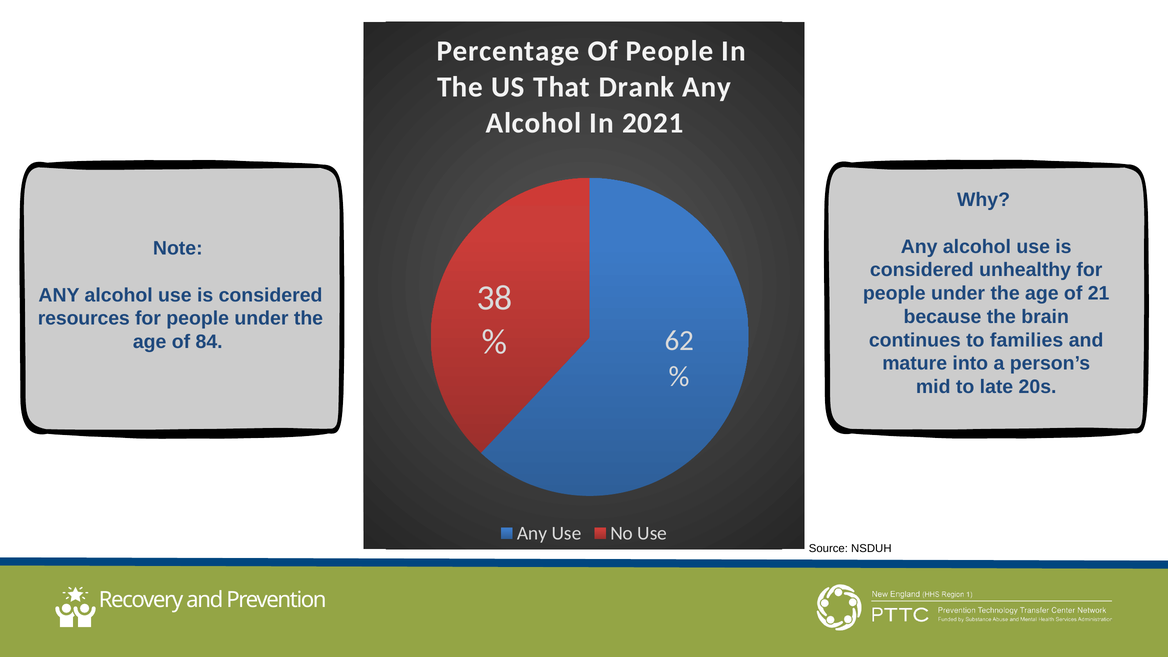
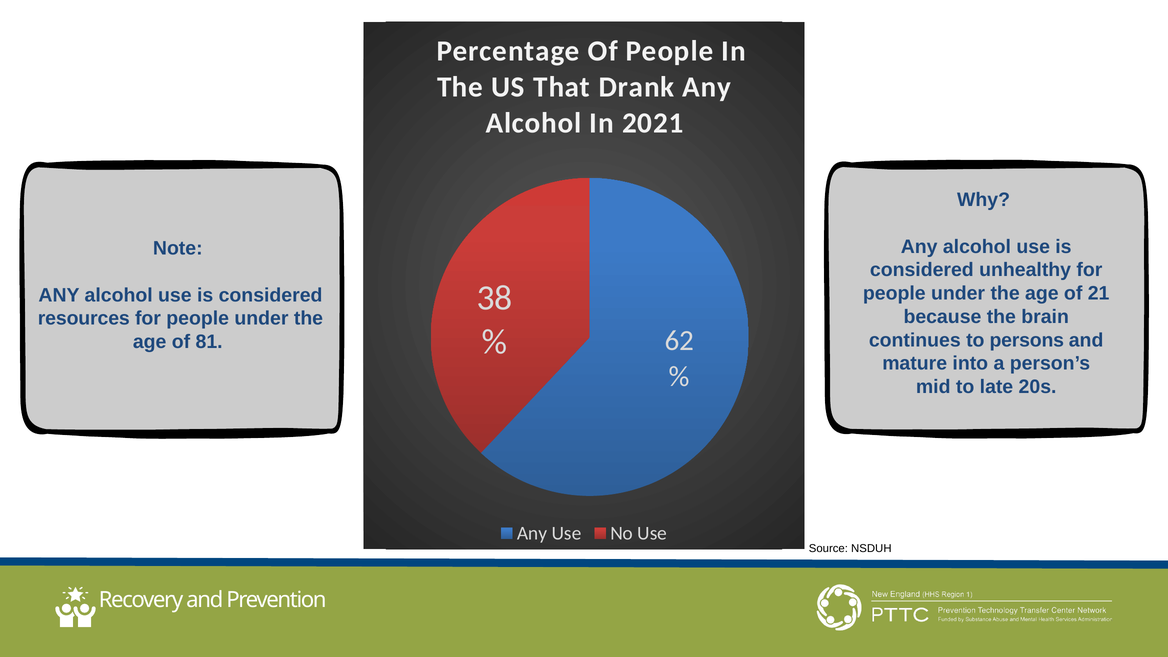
families: families -> persons (1027, 340)
84: 84 -> 81 (209, 342)
